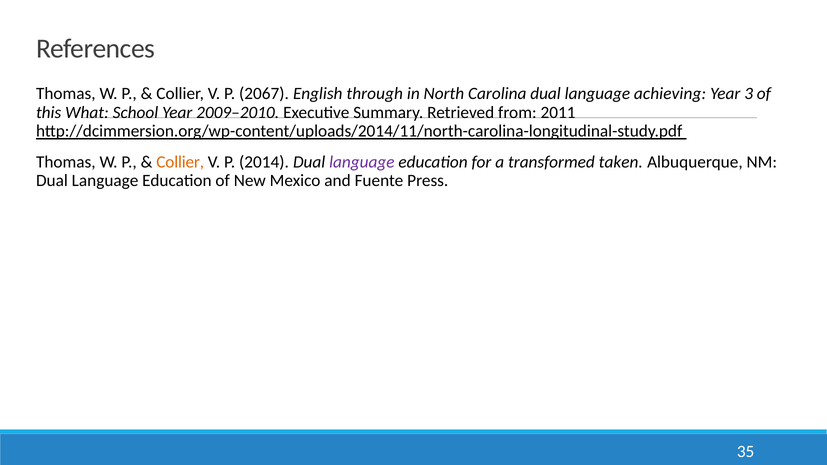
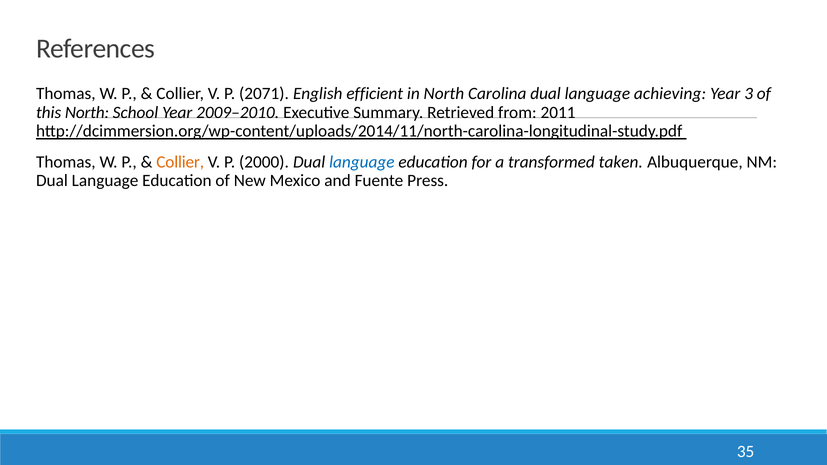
2067: 2067 -> 2071 (264, 94)
through: through -> efficient (375, 94)
this What: What -> North (87, 112)
2014: 2014 -> 2000 (264, 162)
language colour: purple -> blue (362, 162)
